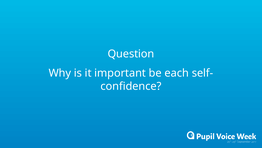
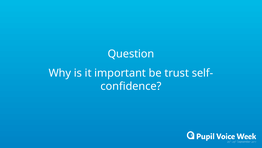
each: each -> trust (177, 73)
